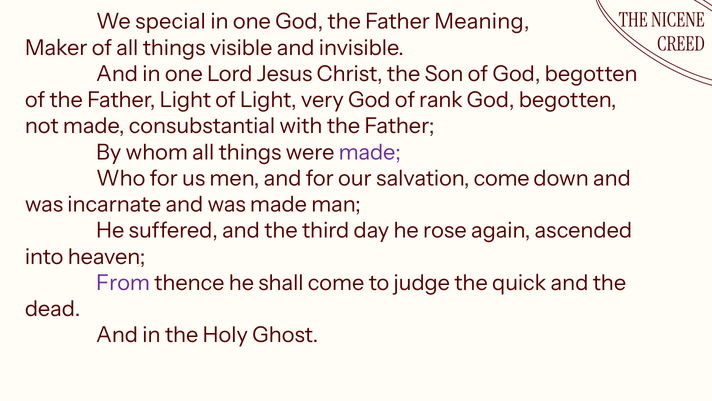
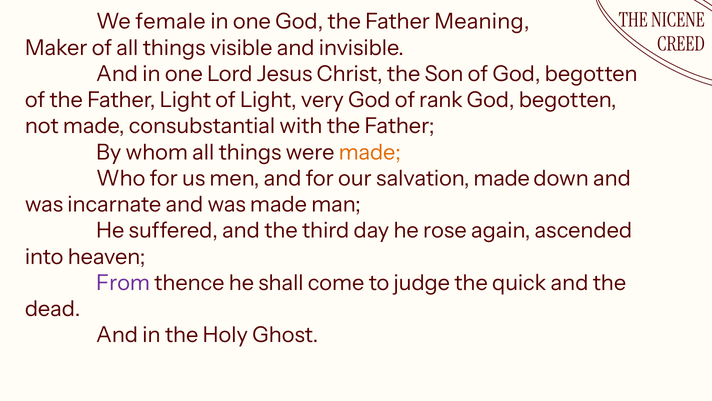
special: special -> female (170, 22)
made colour: purple -> orange (370, 152)
salvation come: come -> made (502, 178)
